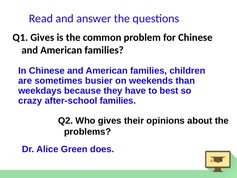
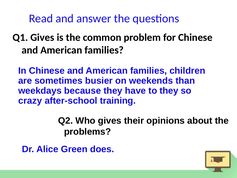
to best: best -> they (169, 91)
after-school families: families -> training (118, 101)
